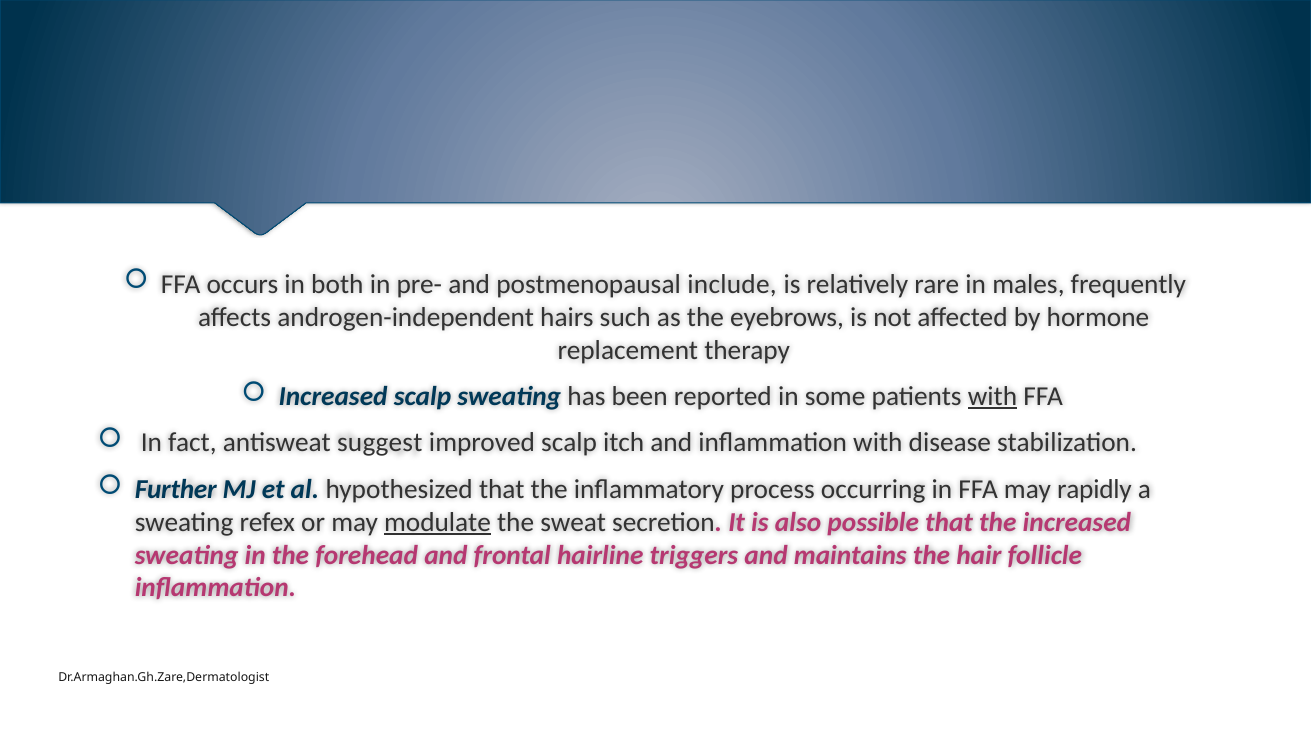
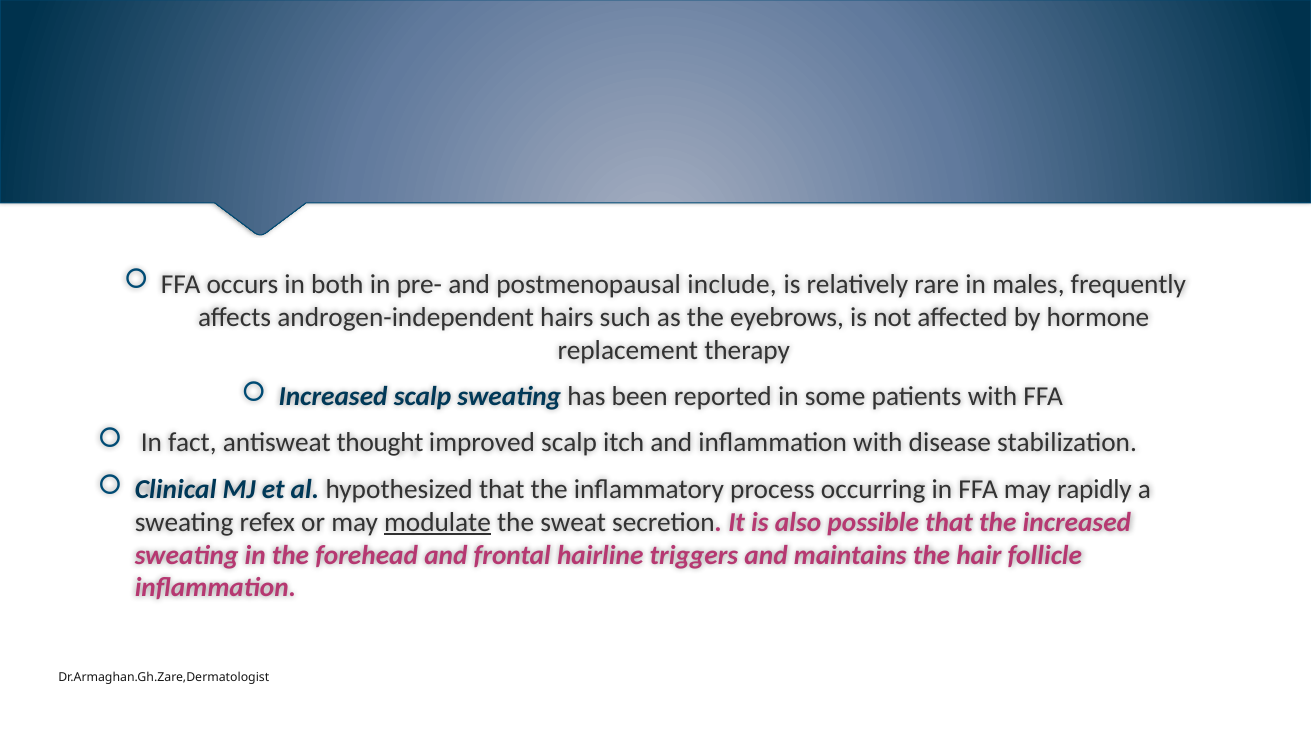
with underline: present -> none (993, 397)
suggest: suggest -> thought (380, 443)
Further: Further -> Clinical (176, 490)
